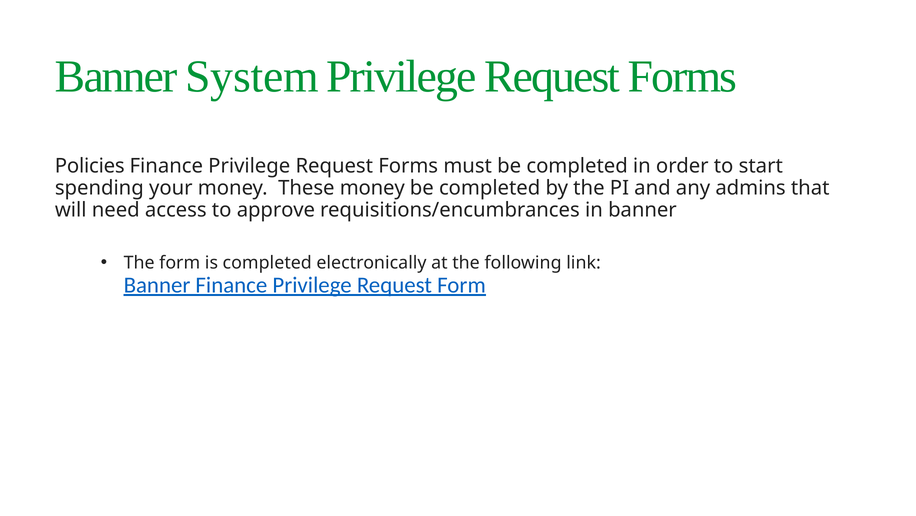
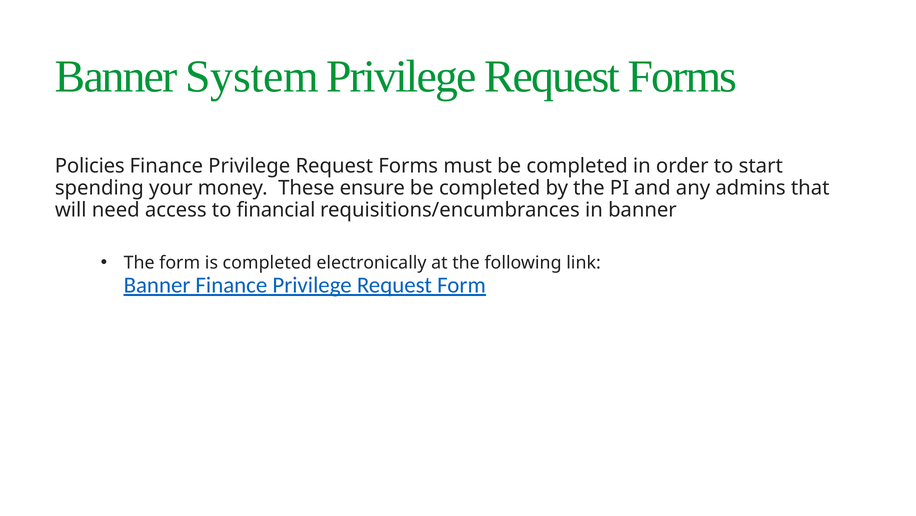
These money: money -> ensure (372, 188)
approve: approve -> financial (276, 210)
